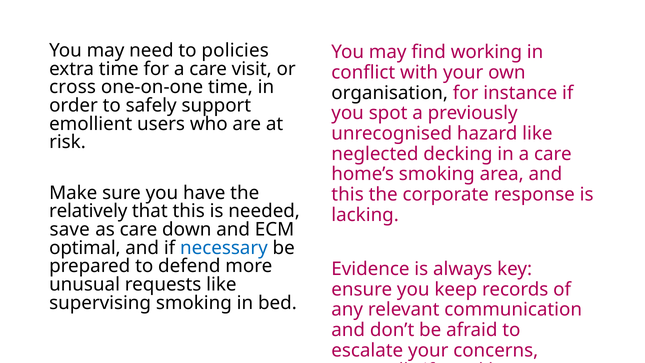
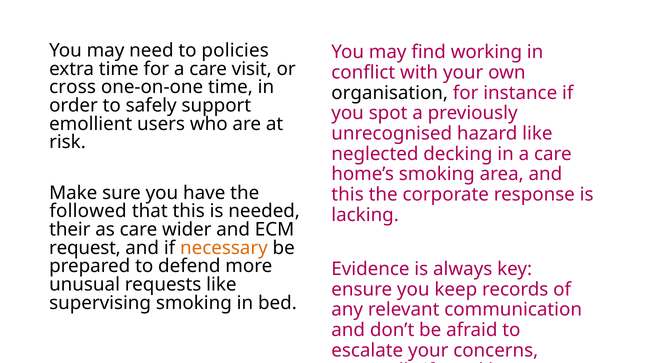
relatively: relatively -> followed (88, 211)
save: save -> their (70, 229)
down: down -> wider (187, 229)
optimal: optimal -> request (85, 248)
necessary colour: blue -> orange (224, 248)
